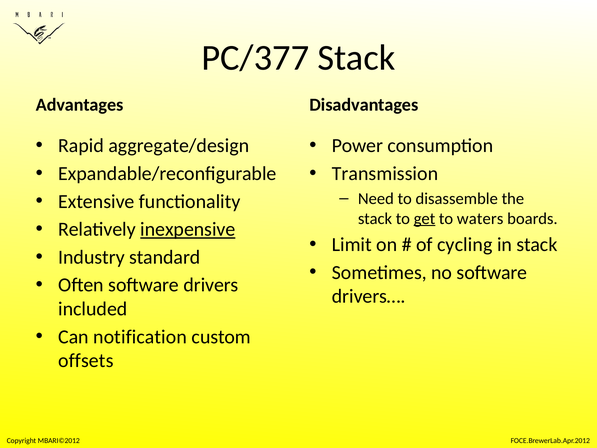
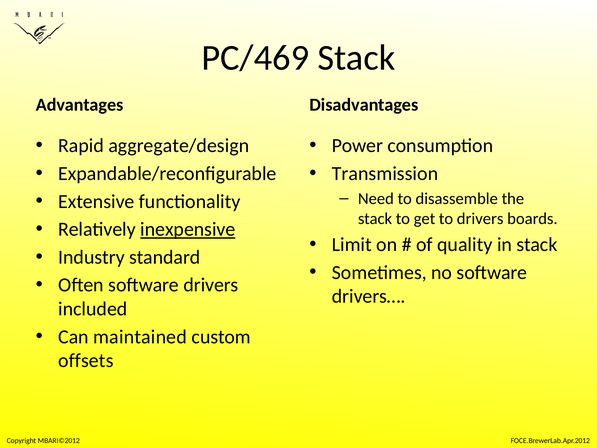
PC/377: PC/377 -> PC/469 (255, 58)
get underline: present -> none (424, 218)
to waters: waters -> drivers (480, 218)
cycling: cycling -> quality (465, 244)
notification: notification -> maintained (140, 337)
